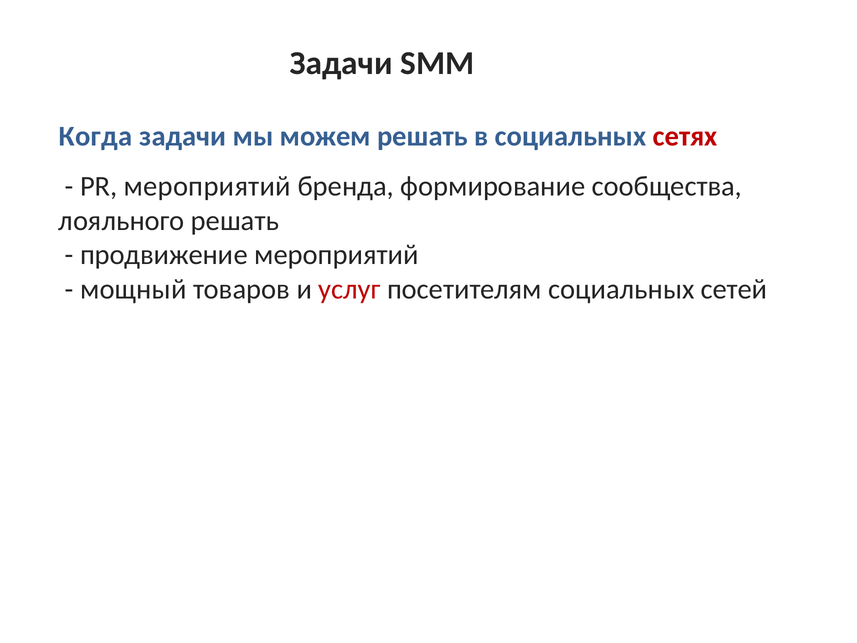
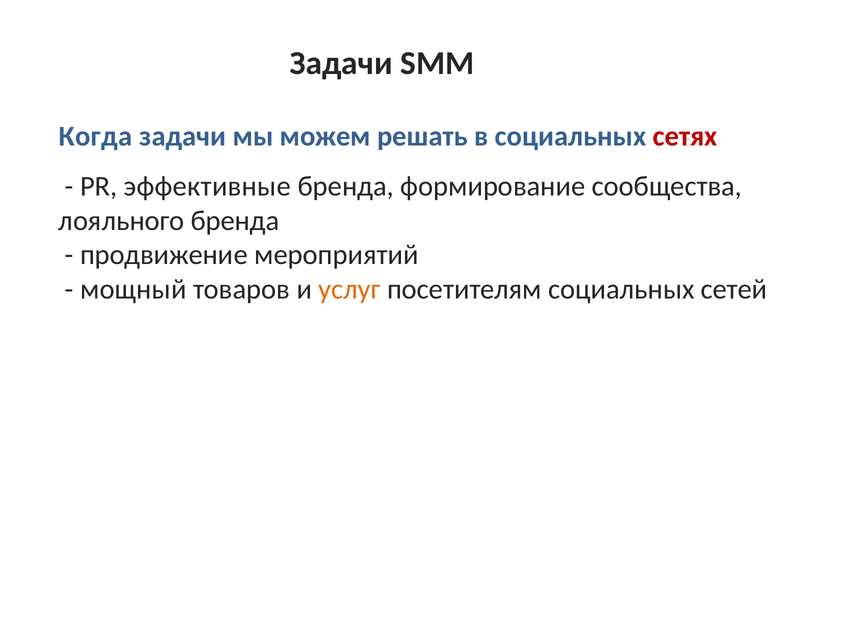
PR мероприятий: мероприятий -> эффективные (207, 186)
лояльного решать: решать -> бренда (235, 221)
услуг colour: red -> orange (350, 289)
